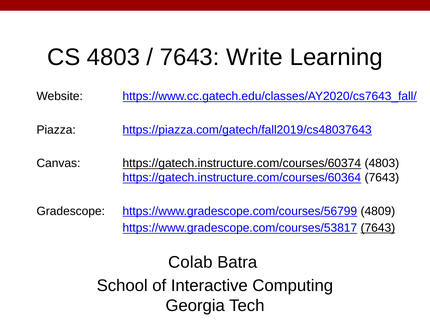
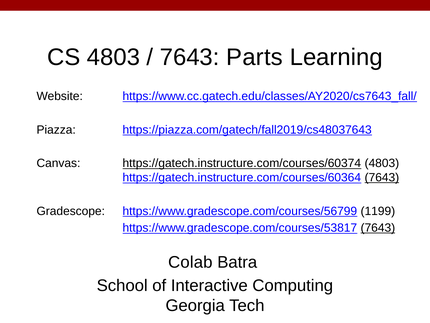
Write: Write -> Parts (255, 57)
7643 underline: none -> present (382, 177)
4809: 4809 -> 1199 (378, 211)
